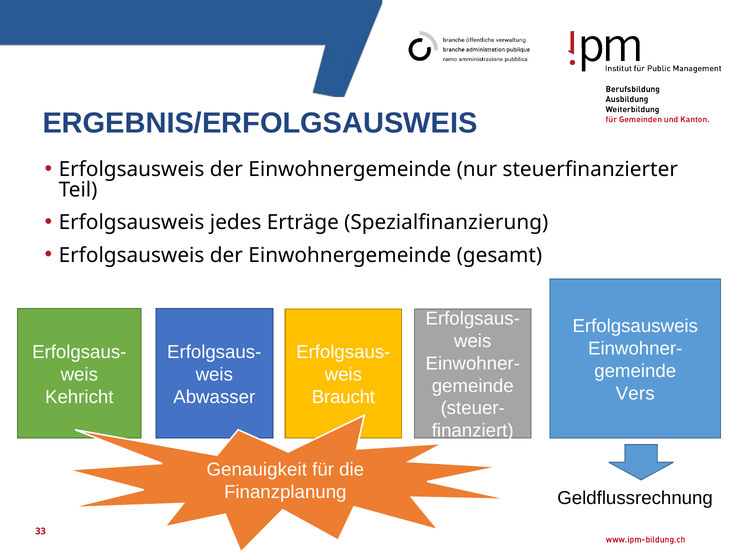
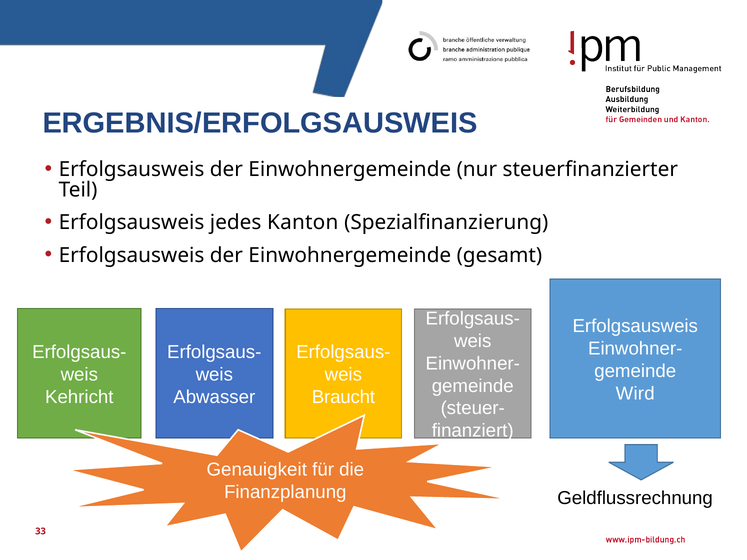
Erträge: Erträge -> Kanton (303, 223)
Vers: Vers -> Wird (635, 394)
